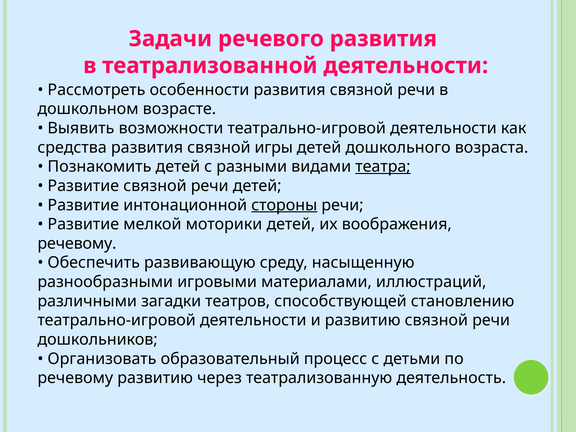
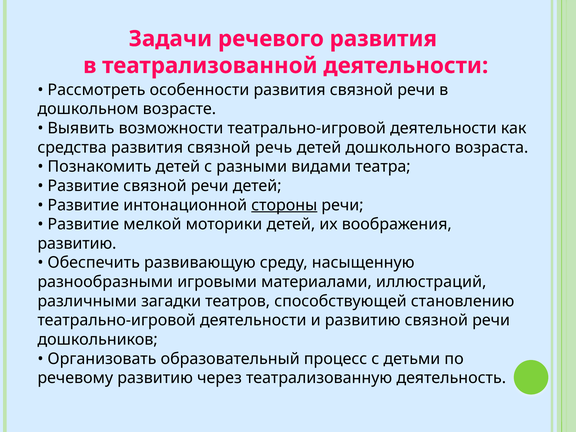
игры: игры -> речь (274, 147)
театра underline: present -> none (383, 167)
речевому: речевому -> развитию (77, 243)
